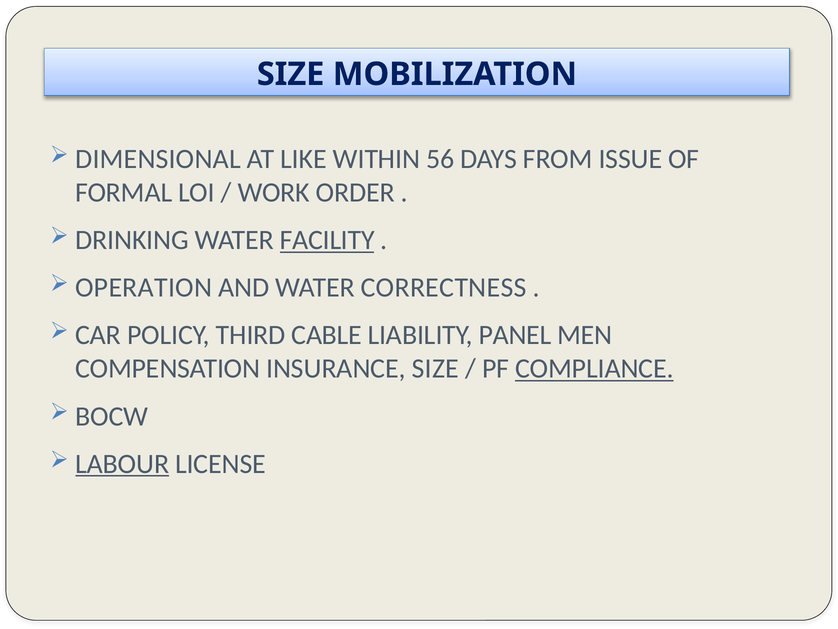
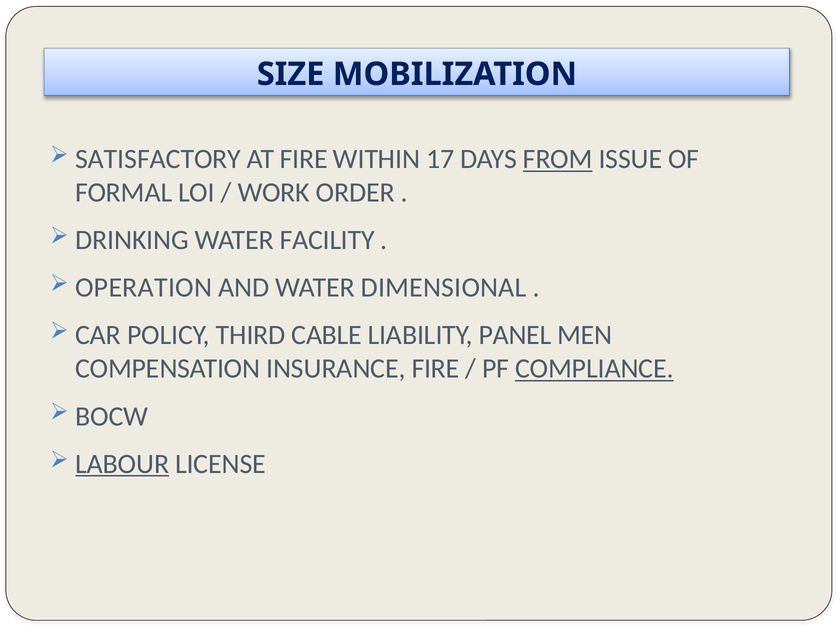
DIMENSIONAL: DIMENSIONAL -> SATISFACTORY (158, 159)
AT LIKE: LIKE -> FIRE (304, 159)
56: 56 -> 17 (440, 159)
FROM underline: none -> present (558, 159)
FACILITY underline: present -> none (327, 240)
CORRECTNESS: CORRECTNESS -> DIMENSIONAL (444, 287)
INSURANCE SIZE: SIZE -> FIRE (436, 368)
